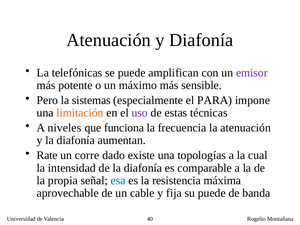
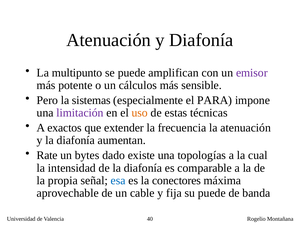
telefónicas: telefónicas -> multipunto (77, 73)
máximo: máximo -> cálculos (138, 85)
limitación colour: orange -> purple (80, 113)
uso colour: purple -> orange (140, 113)
niveles: niveles -> exactos (65, 128)
funciona: funciona -> extender (124, 128)
corre: corre -> bytes (87, 155)
resistencia: resistencia -> conectores (177, 181)
